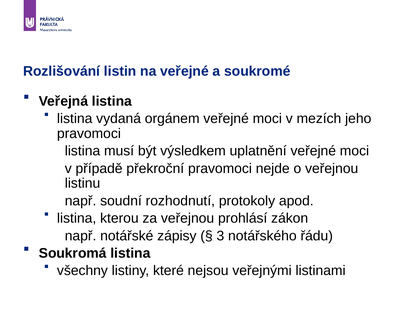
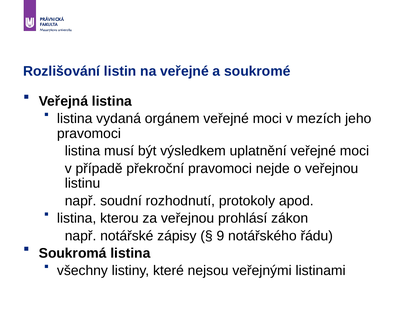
3: 3 -> 9 (220, 236)
